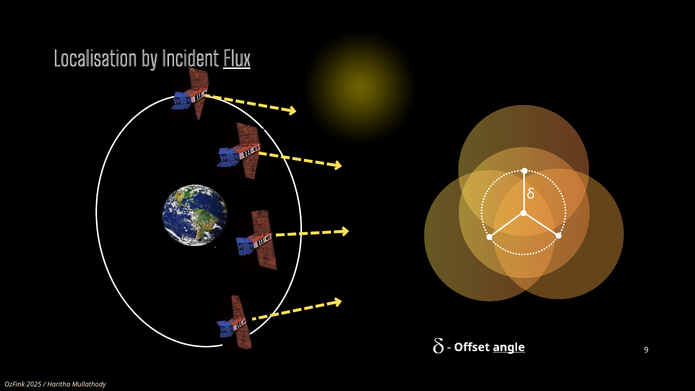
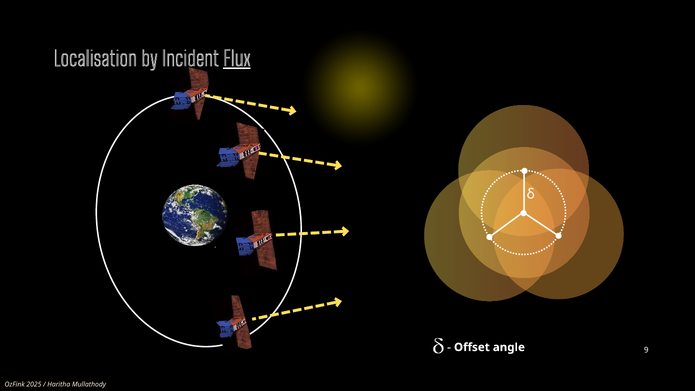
angle underline: present -> none (509, 347)
